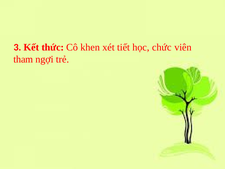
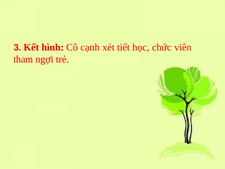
thức: thức -> hình (53, 47)
khen: khen -> cạnh (90, 47)
